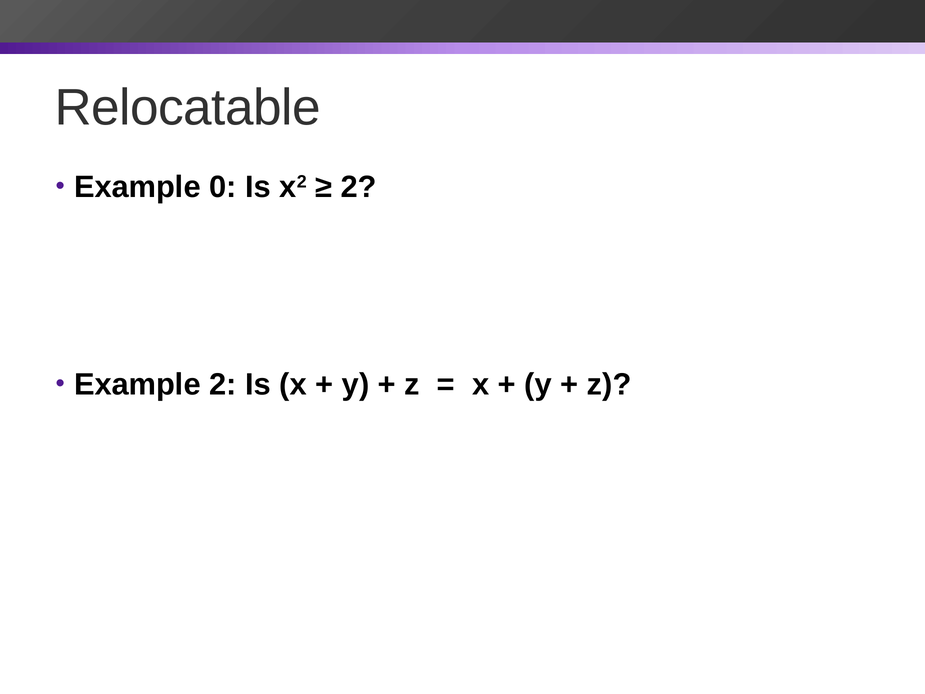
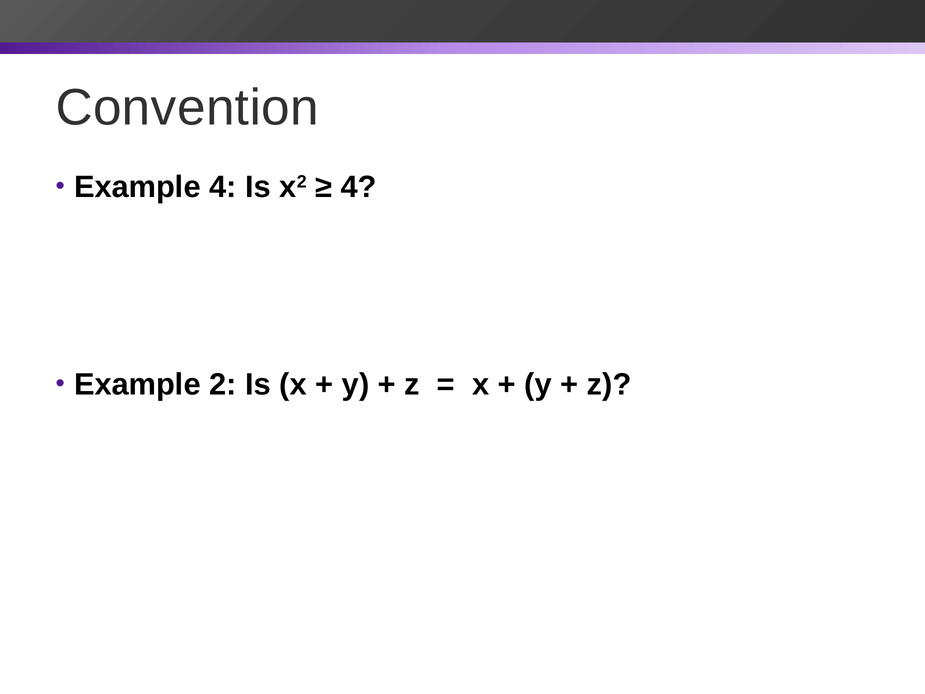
Relocatable: Relocatable -> Convention (187, 108)
Example 0: 0 -> 4 (223, 187)
2: 2 -> 4 (359, 187)
